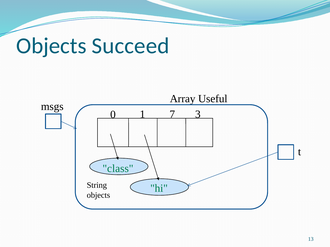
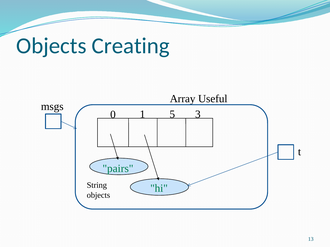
Succeed: Succeed -> Creating (131, 46)
7: 7 -> 5 (172, 115)
class: class -> pairs (118, 169)
